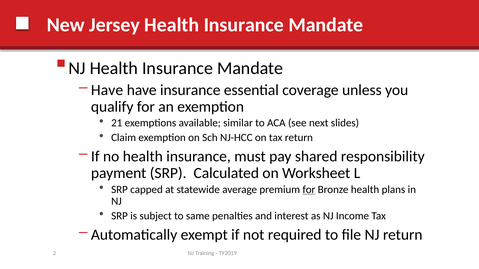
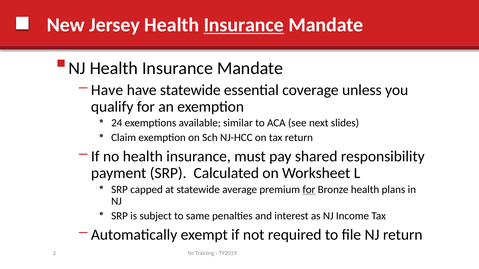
Insurance underline: none -> present (244, 25)
have insurance: insurance -> statewide (190, 90)
21: 21 -> 24 (117, 123)
